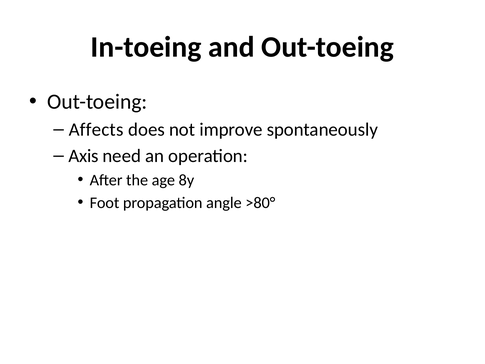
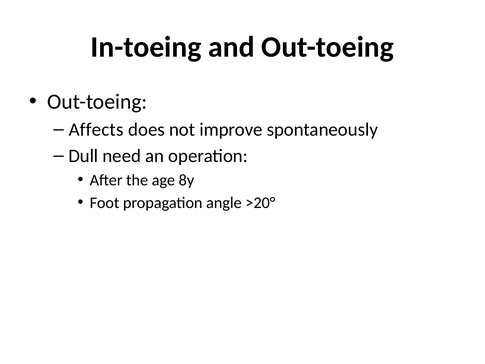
Axis: Axis -> Dull (83, 156)
>80°: >80° -> >20° (260, 203)
